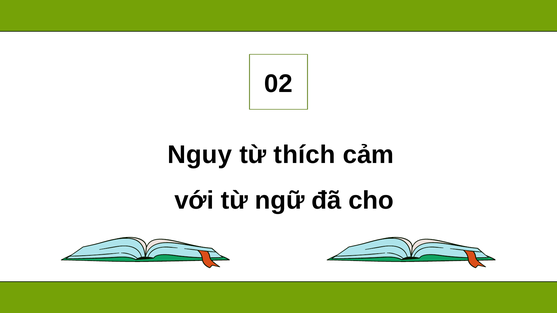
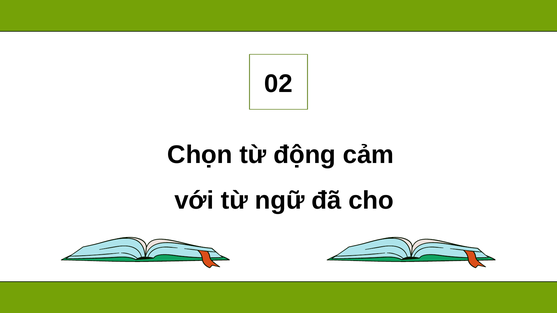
Nguy: Nguy -> Chọn (200, 155)
thích: thích -> động (305, 155)
